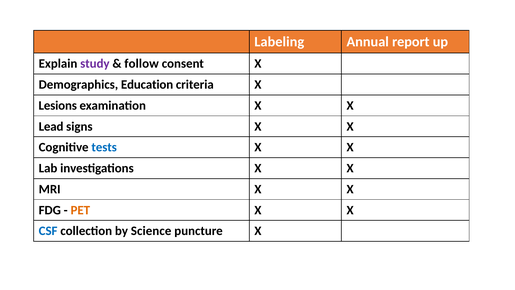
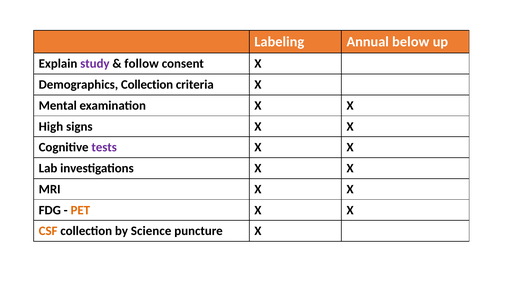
report: report -> below (411, 42)
Demographics Education: Education -> Collection (147, 85)
Lesions: Lesions -> Mental (58, 105)
Lead: Lead -> High (51, 126)
tests colour: blue -> purple (104, 147)
CSF colour: blue -> orange (48, 231)
